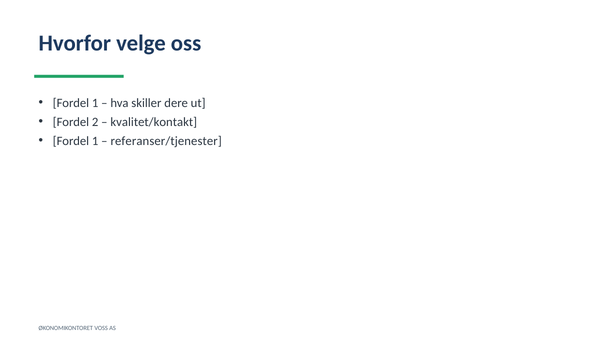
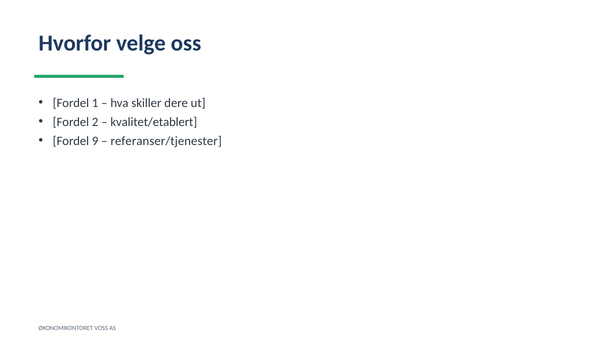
kvalitet/kontakt: kvalitet/kontakt -> kvalitet/etablert (154, 122)
1: 1 -> 9 (95, 141)
